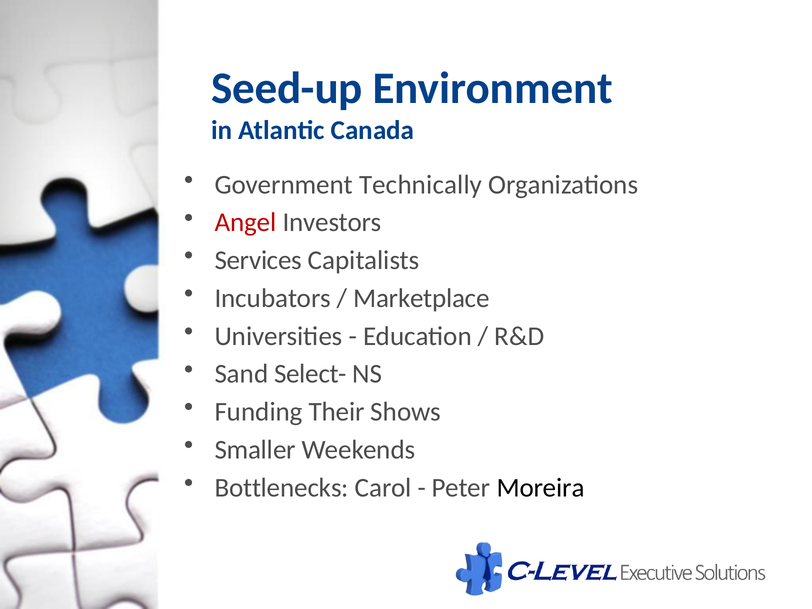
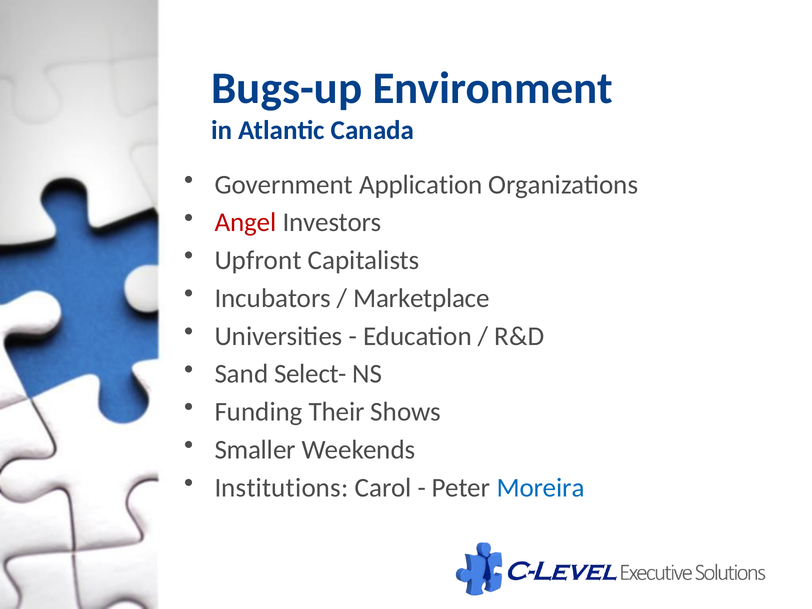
Seed-up: Seed-up -> Bugs-up (287, 88)
Technically: Technically -> Application (421, 185)
Services: Services -> Upfront (258, 260)
Bottlenecks: Bottlenecks -> Institutions (281, 488)
Moreira colour: black -> blue (541, 488)
